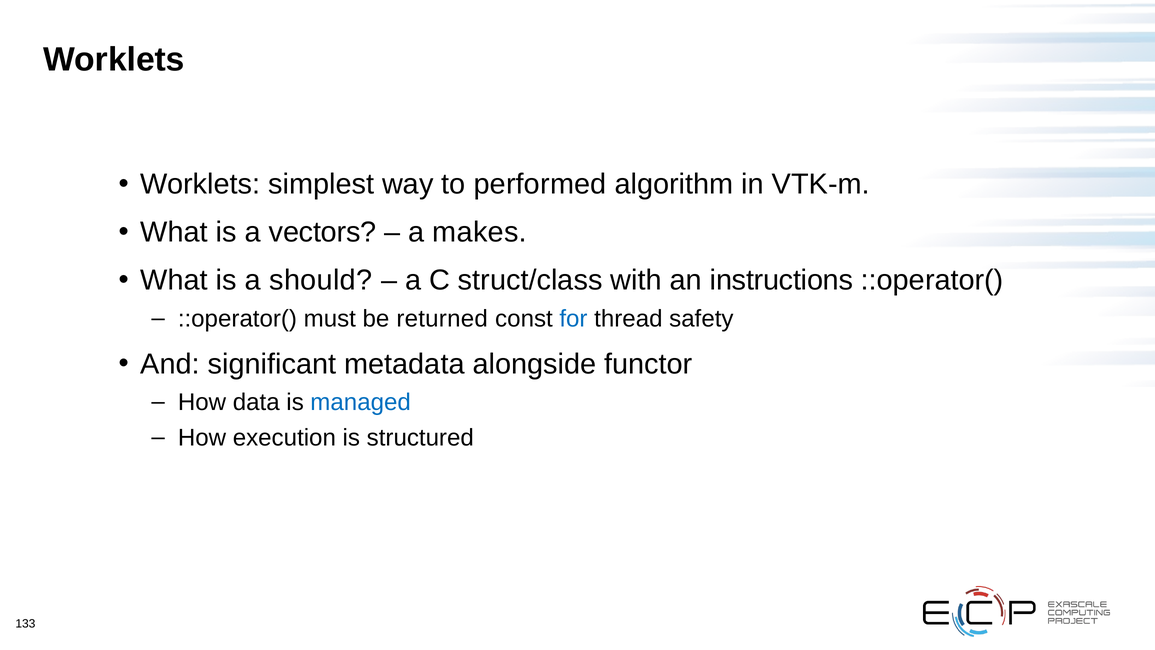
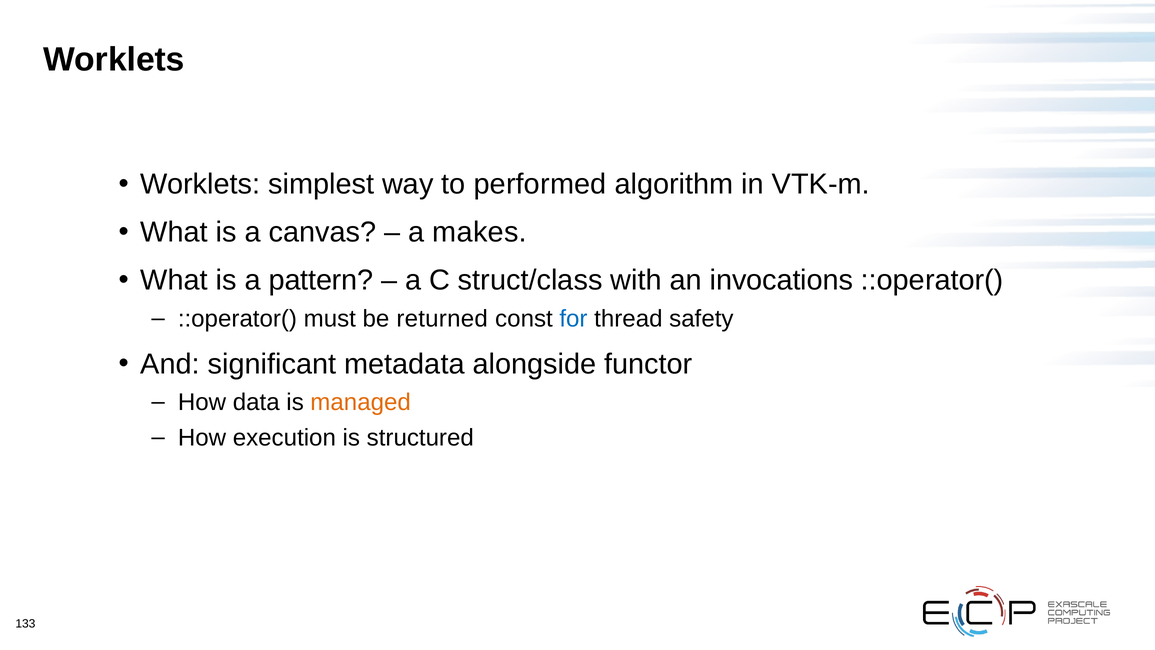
vectors: vectors -> canvas (323, 232)
should: should -> pattern (321, 280)
instructions: instructions -> invocations (781, 280)
managed colour: blue -> orange (361, 402)
